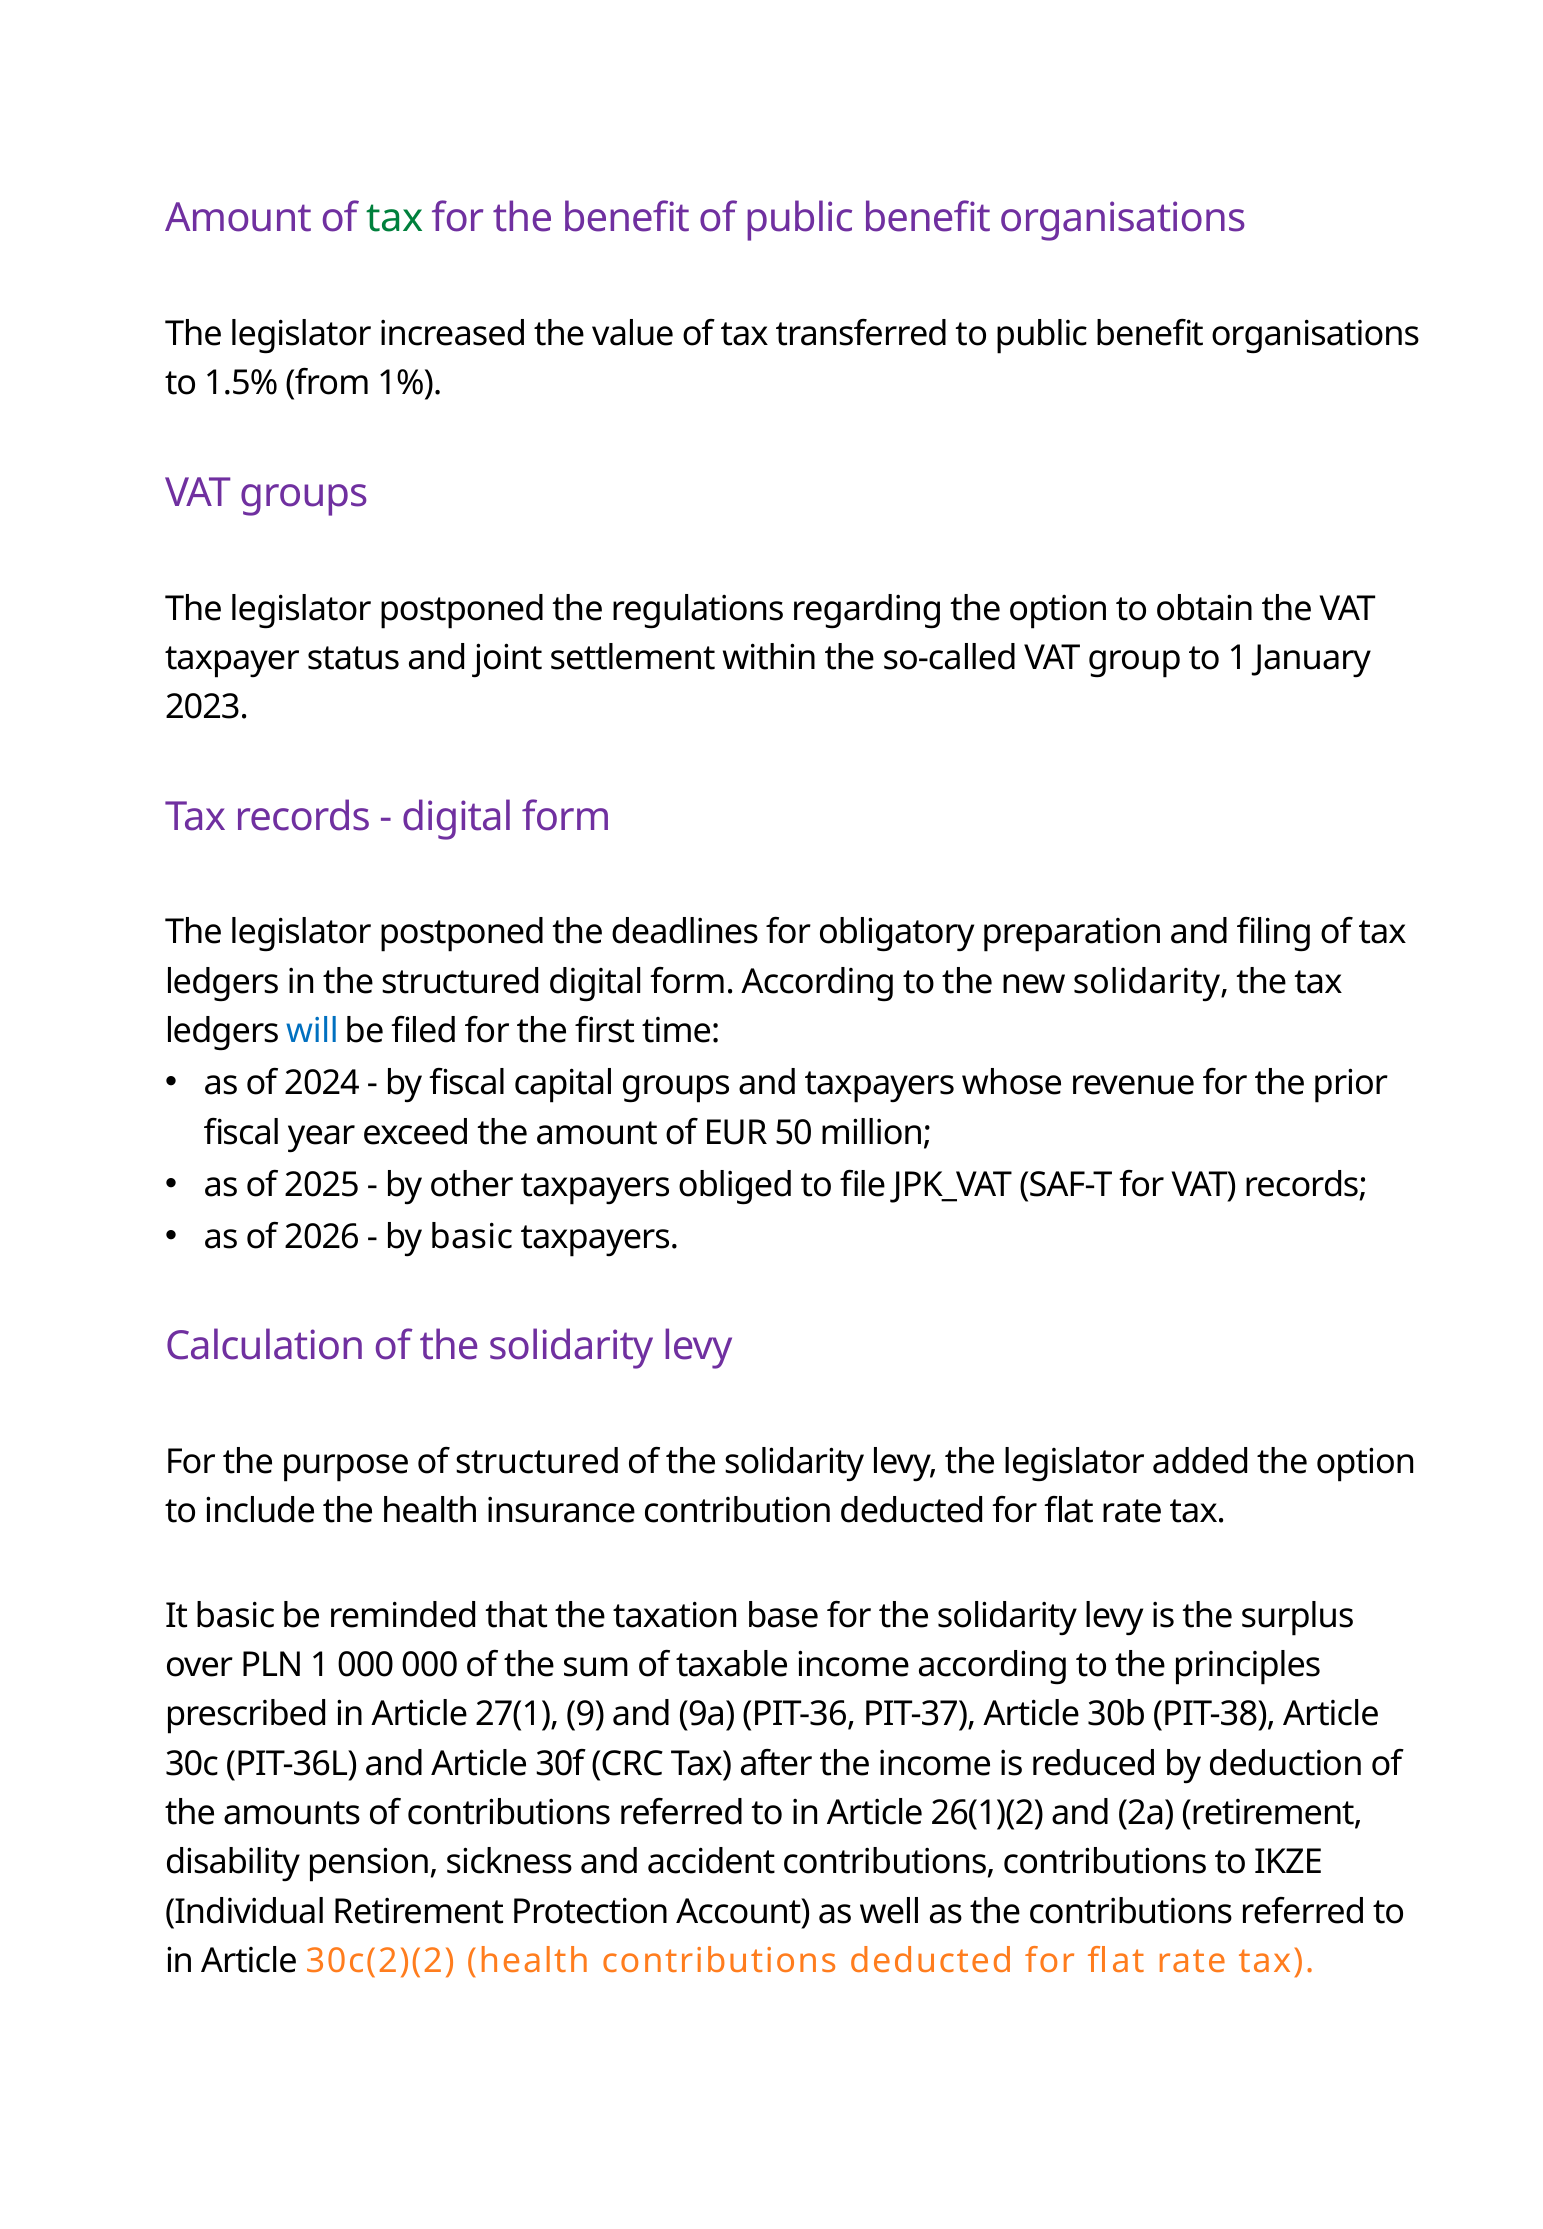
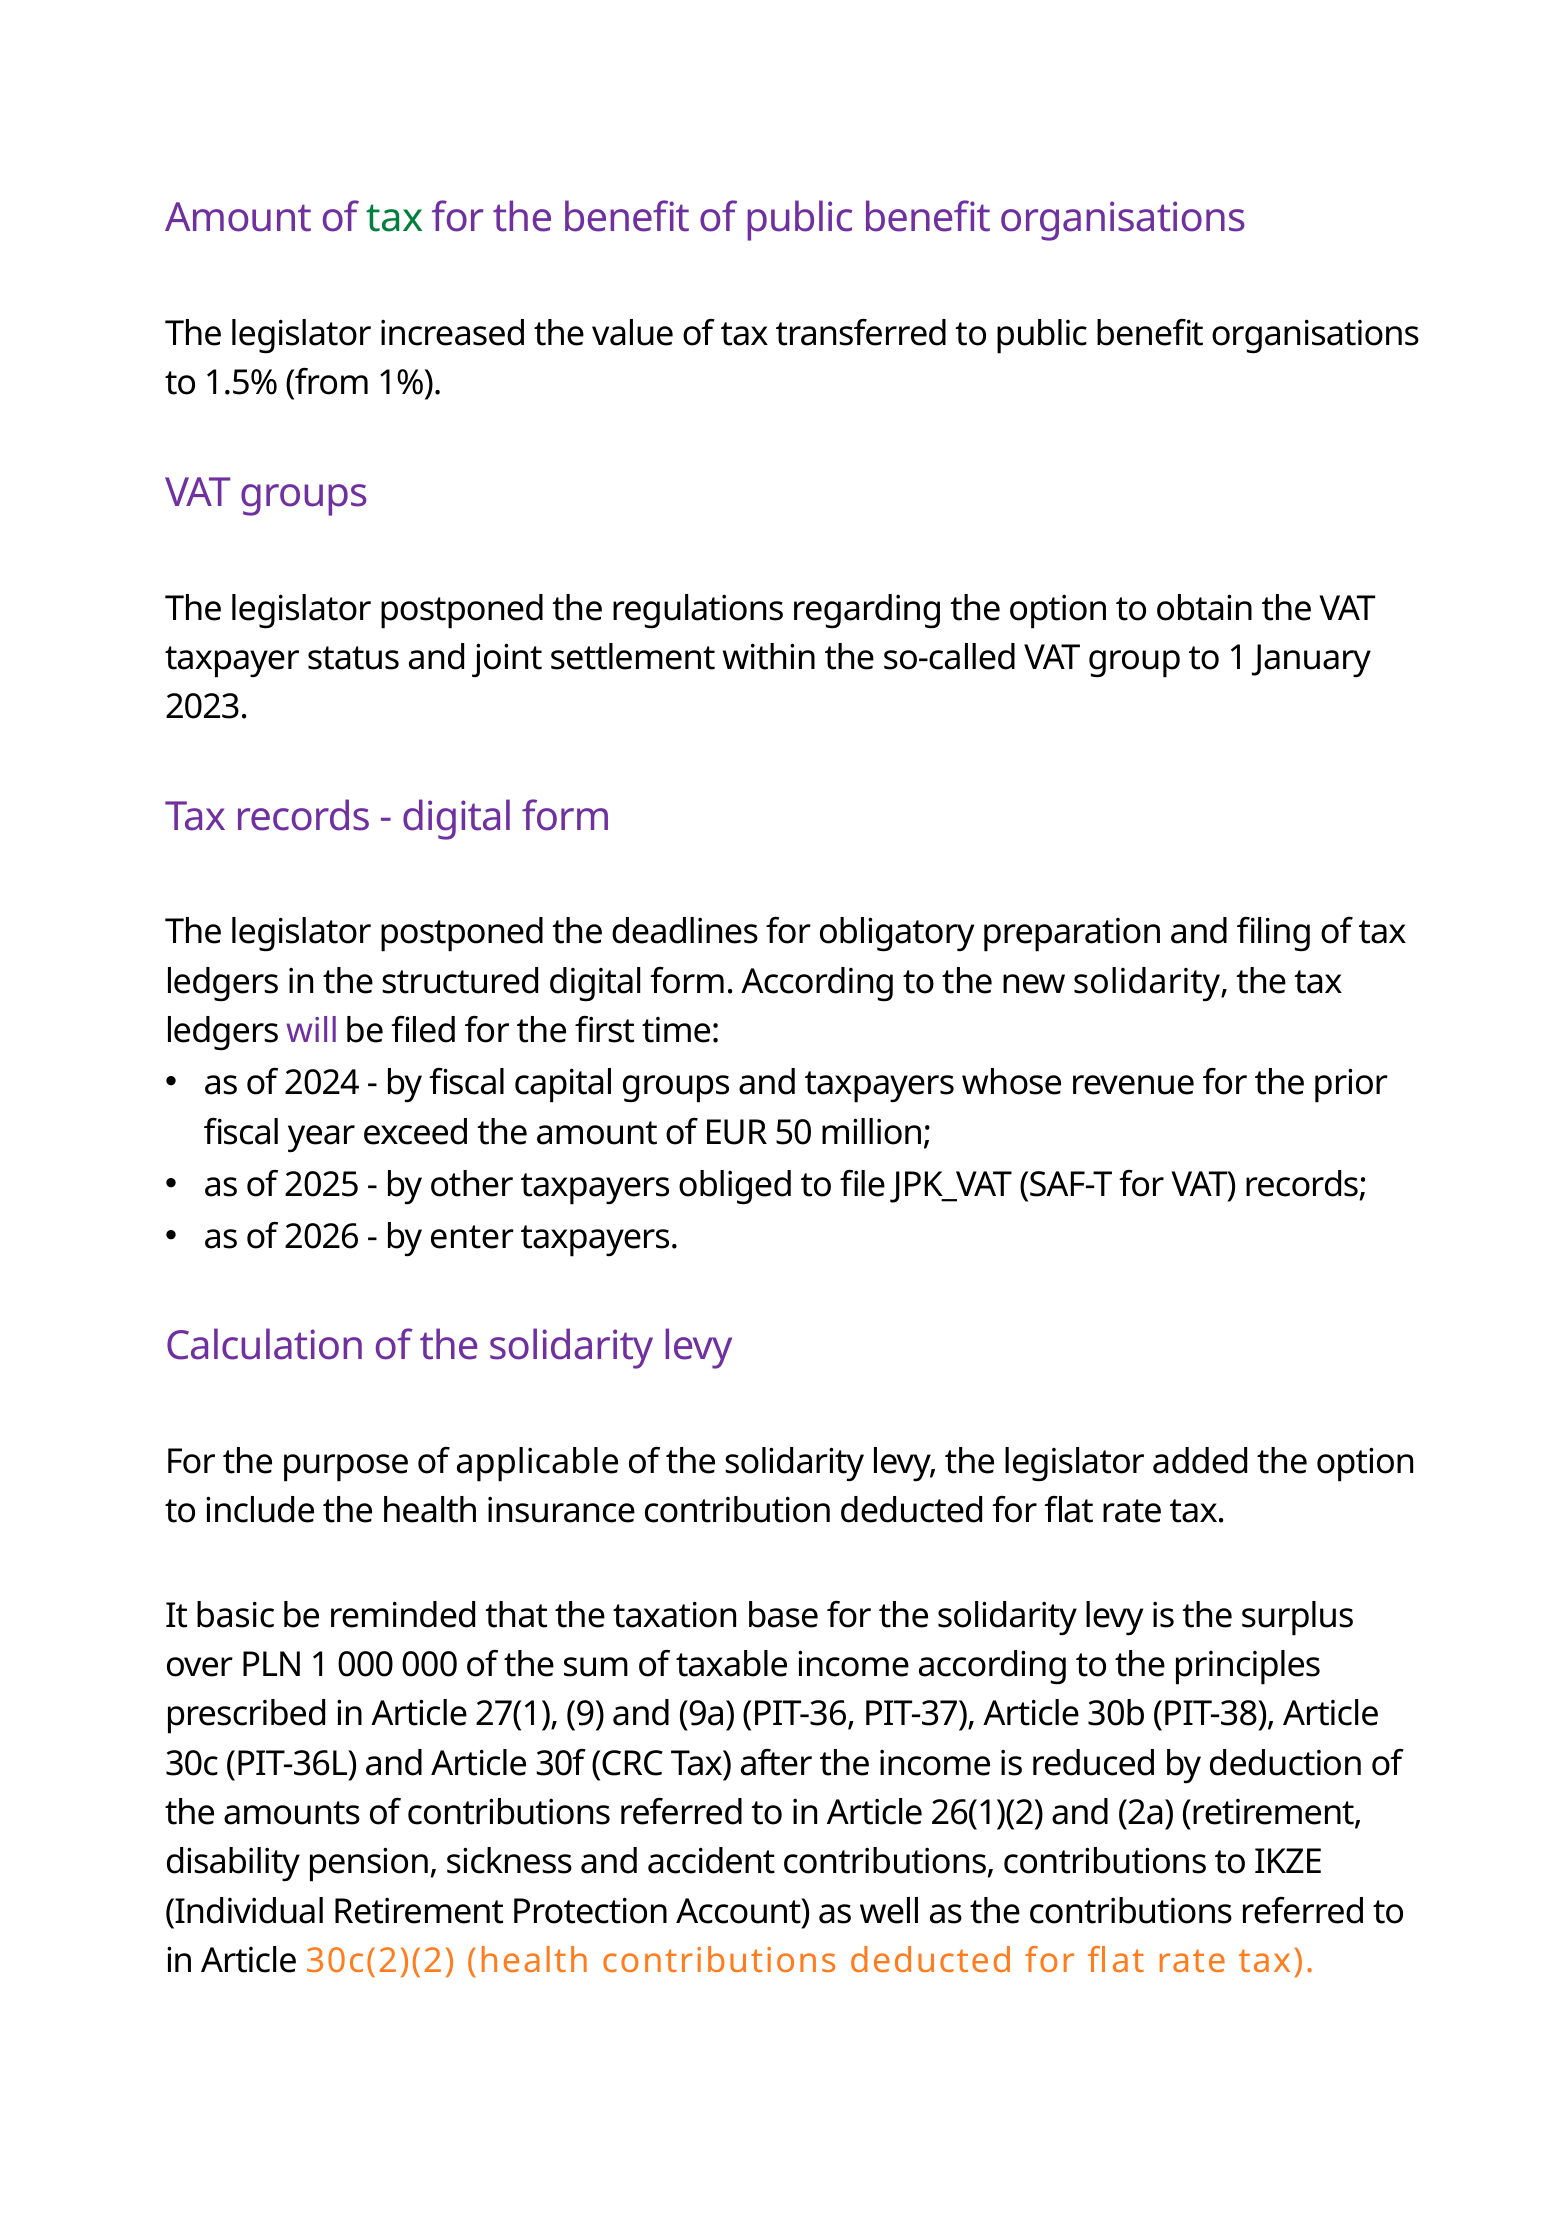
will colour: blue -> purple (312, 1031)
by basic: basic -> enter (472, 1237)
of structured: structured -> applicable (538, 1462)
